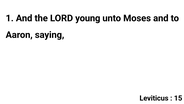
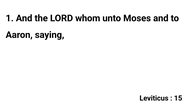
young: young -> whom (88, 18)
